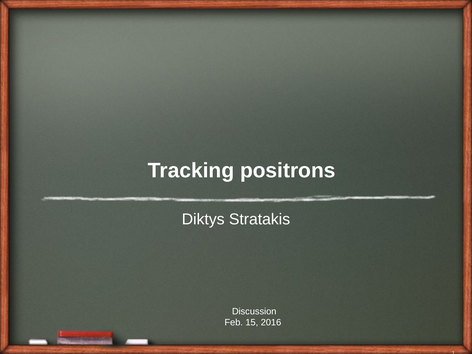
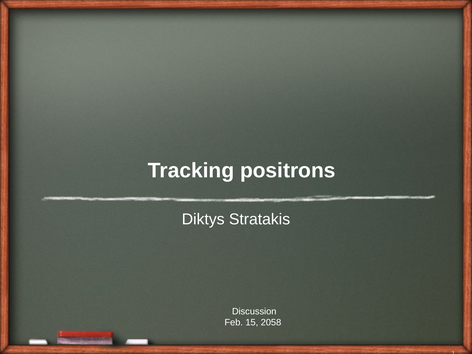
2016: 2016 -> 2058 (271, 322)
